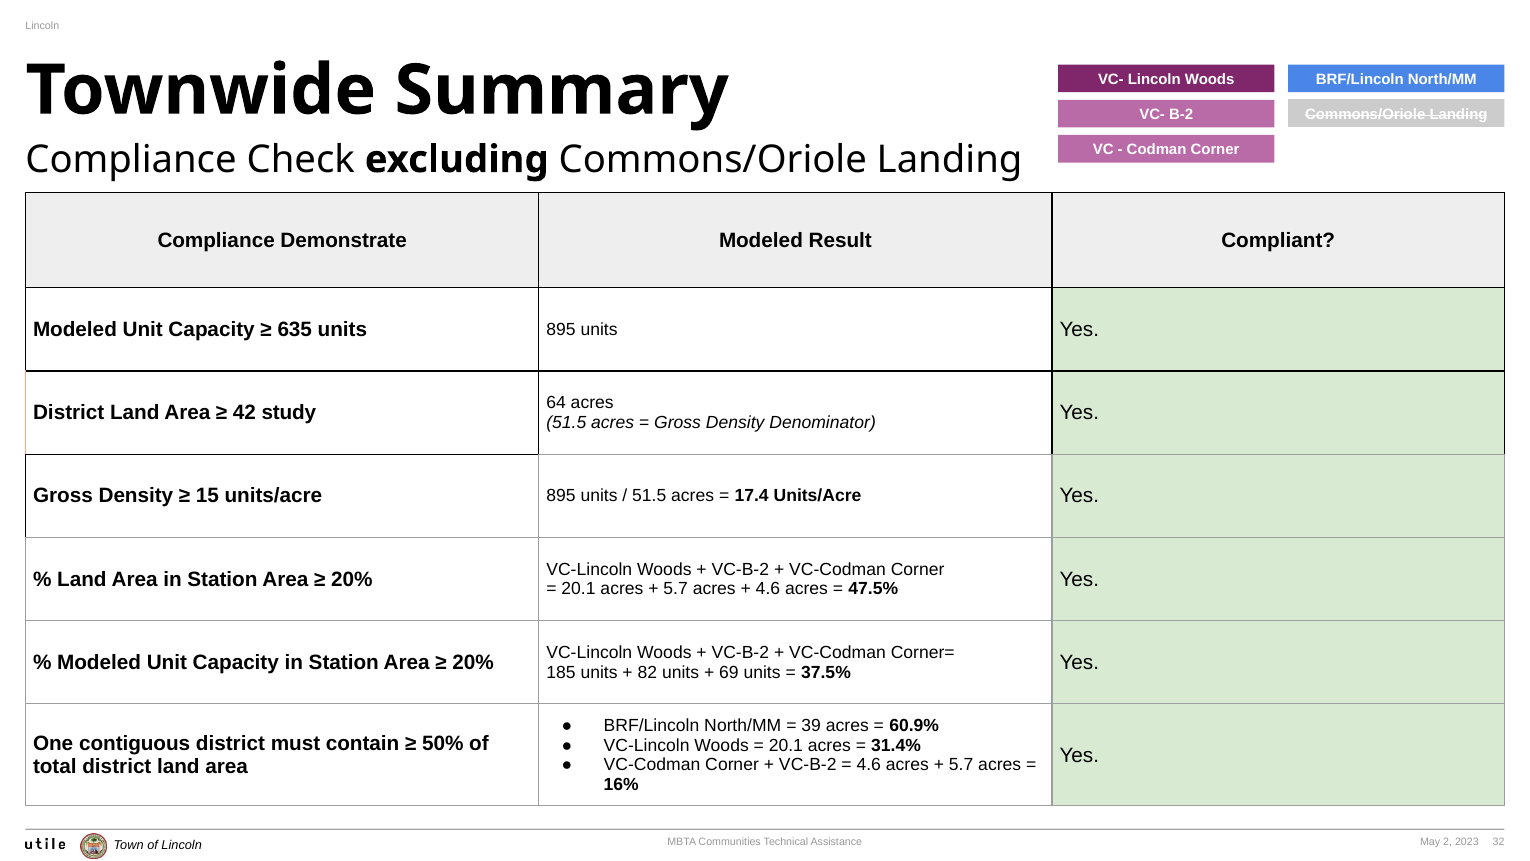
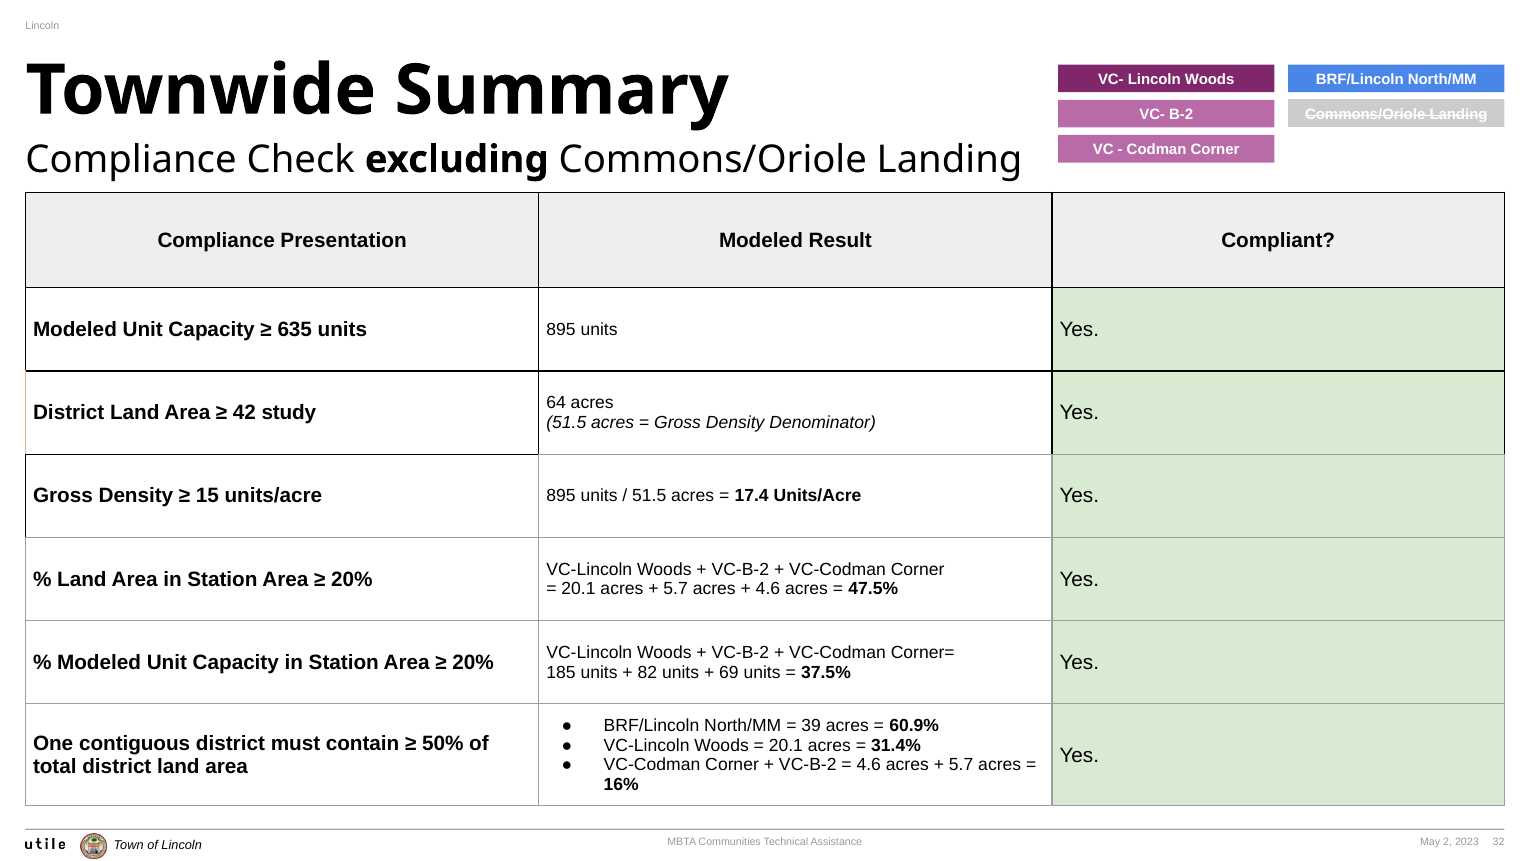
Demonstrate: Demonstrate -> Presentation (344, 240)
